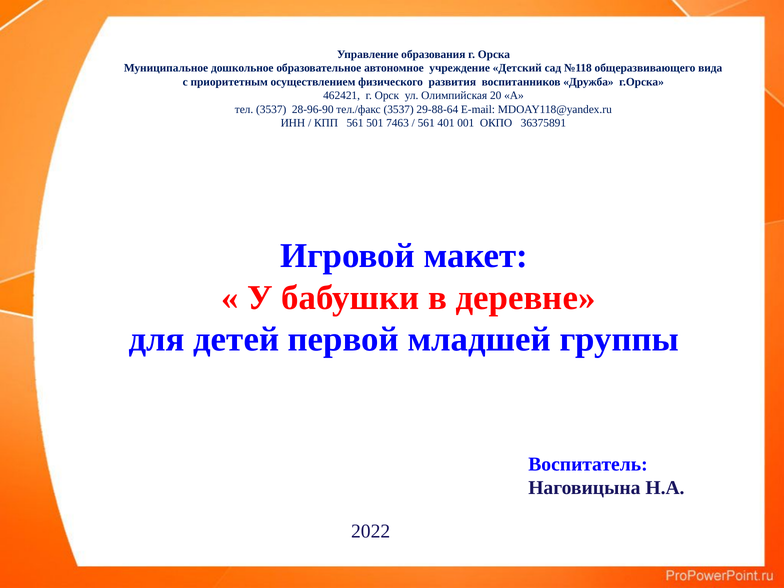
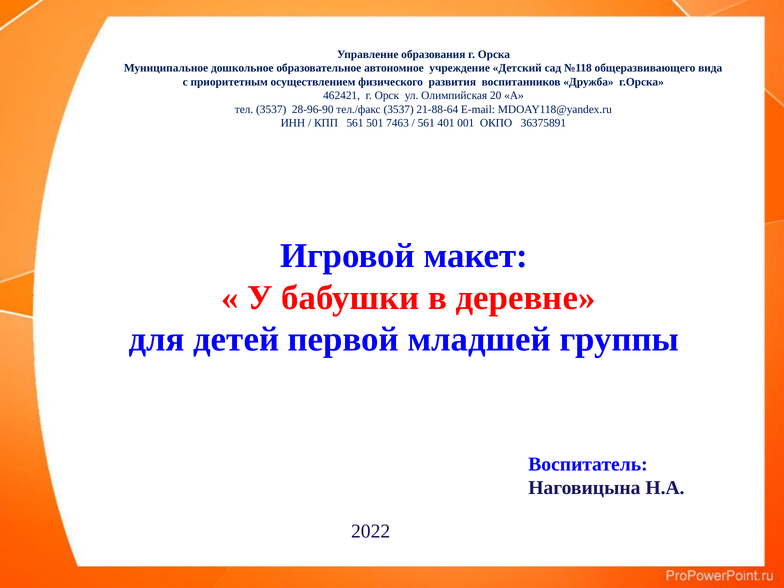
29-88-64: 29-88-64 -> 21-88-64 (437, 109)
